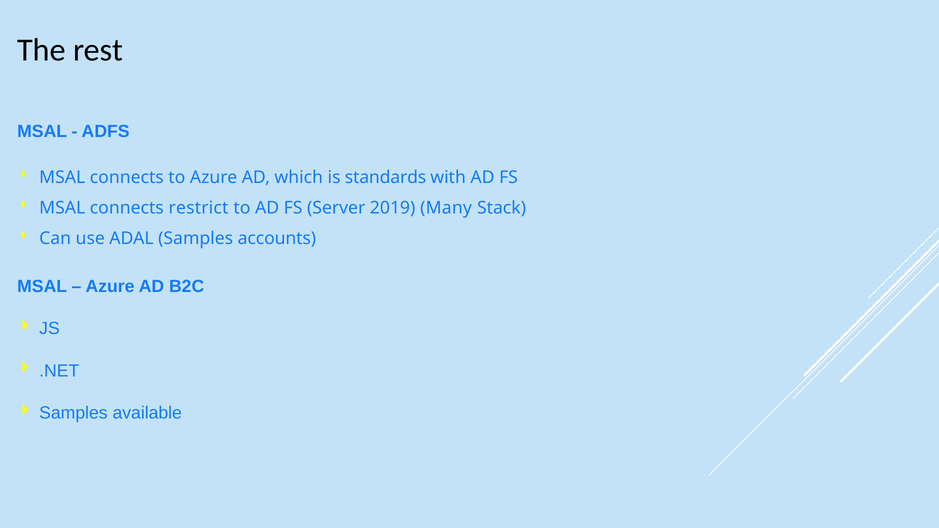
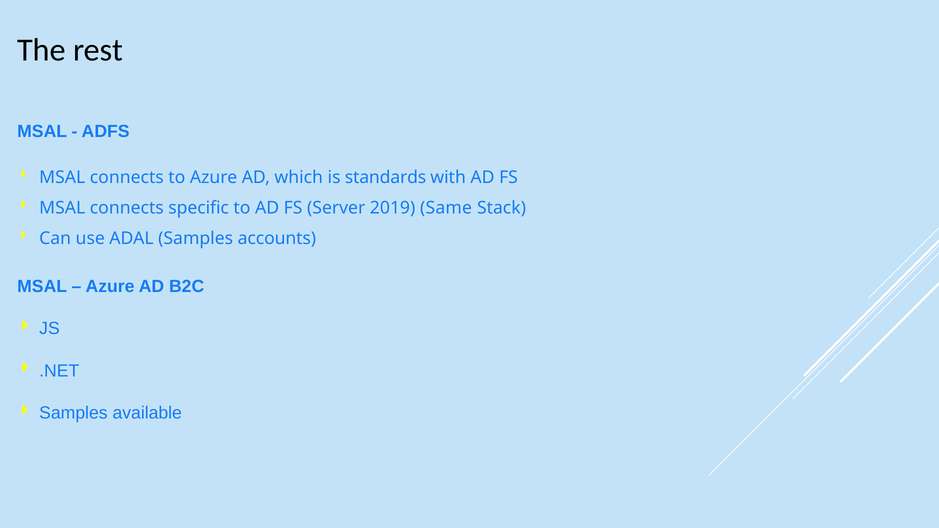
restrict: restrict -> specific (199, 208)
Many: Many -> Same (446, 208)
